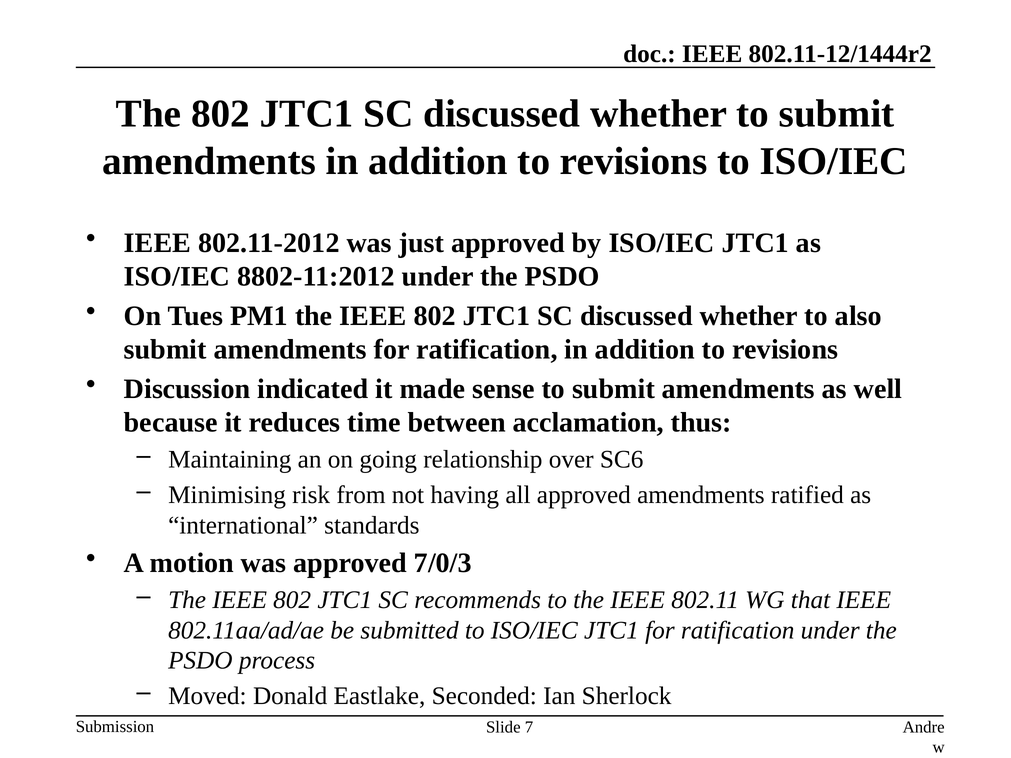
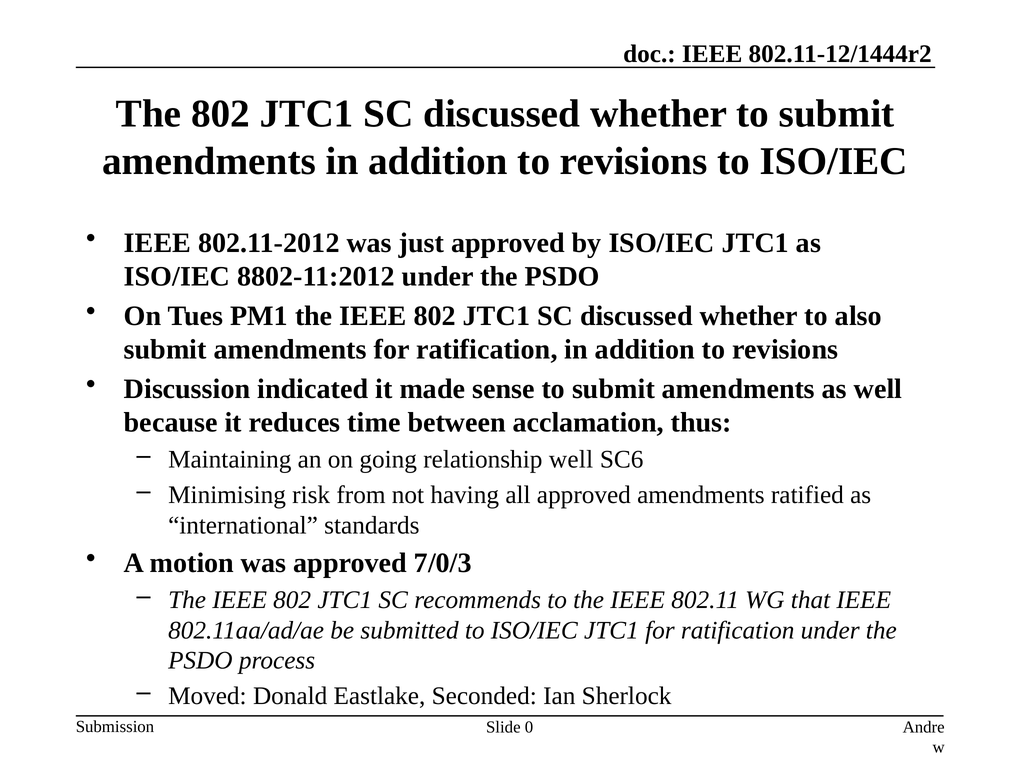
relationship over: over -> well (571, 460)
7: 7 -> 0 (529, 727)
